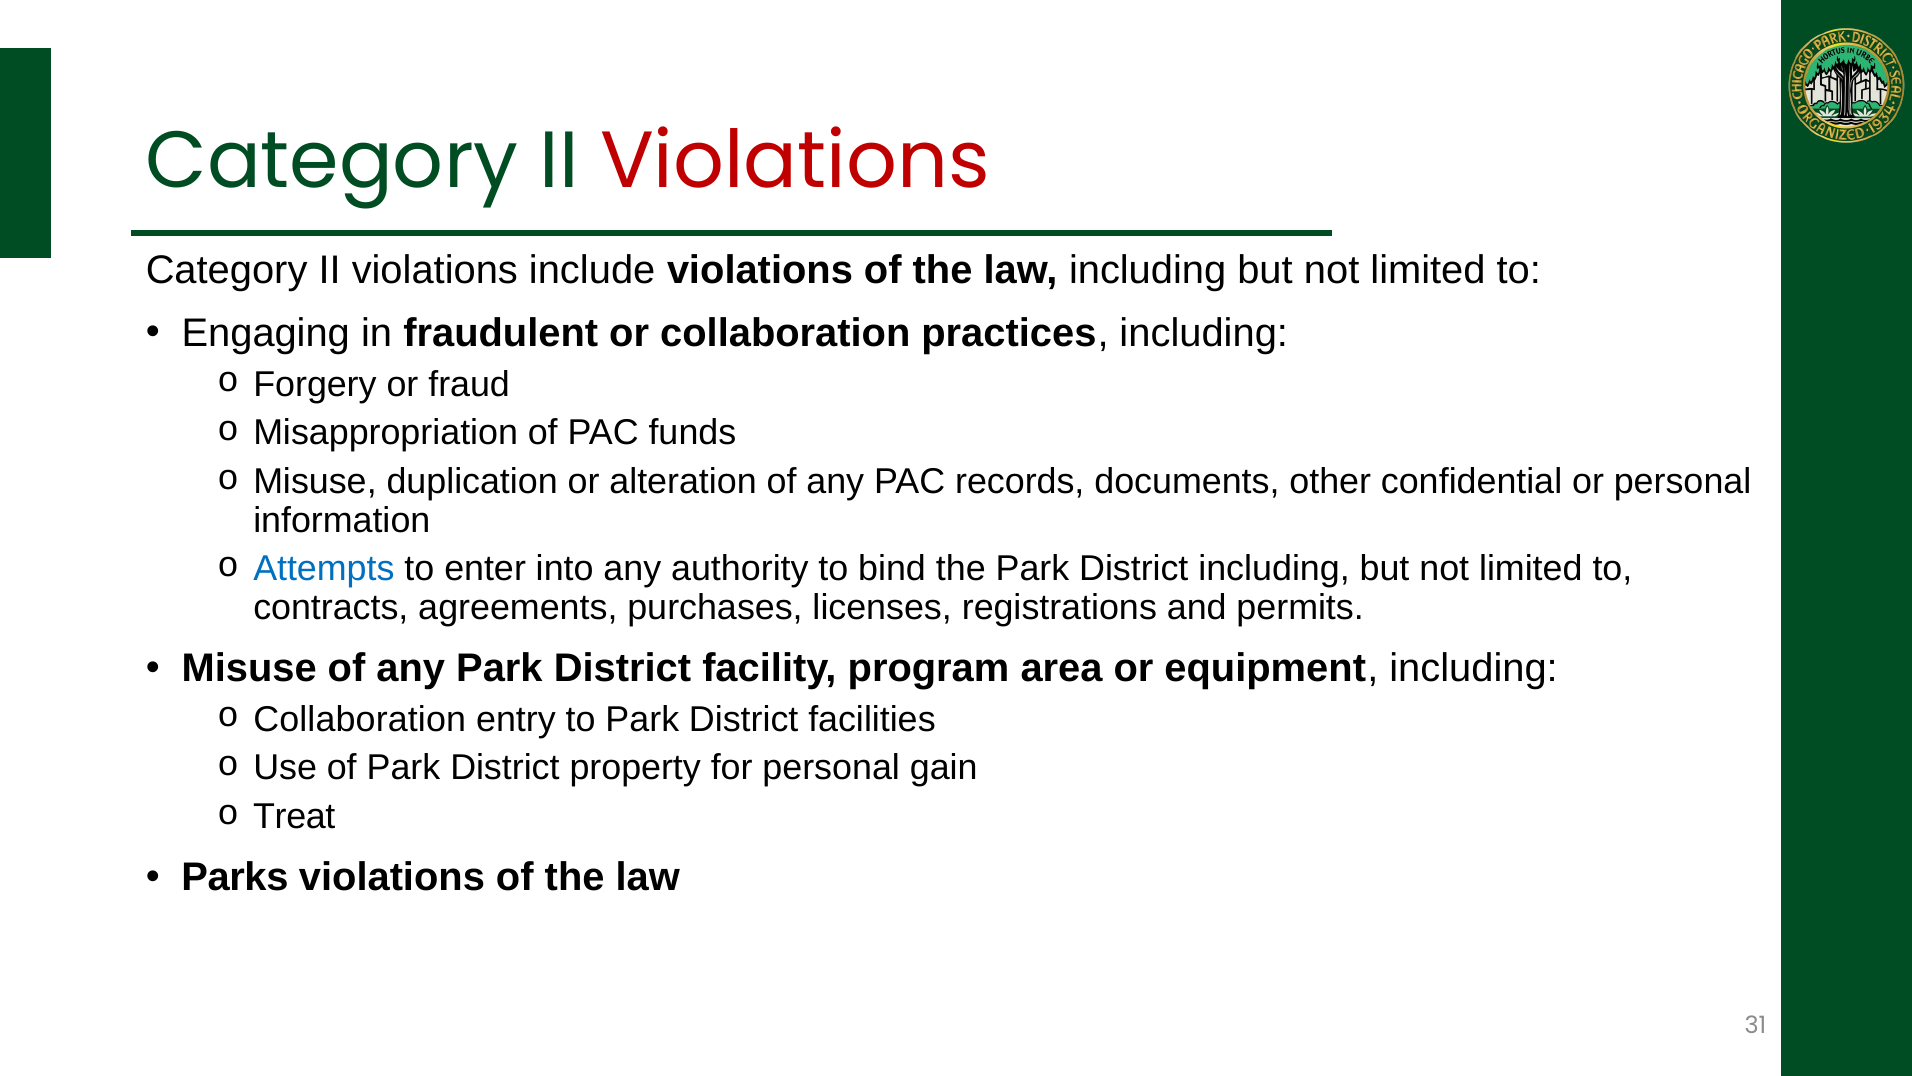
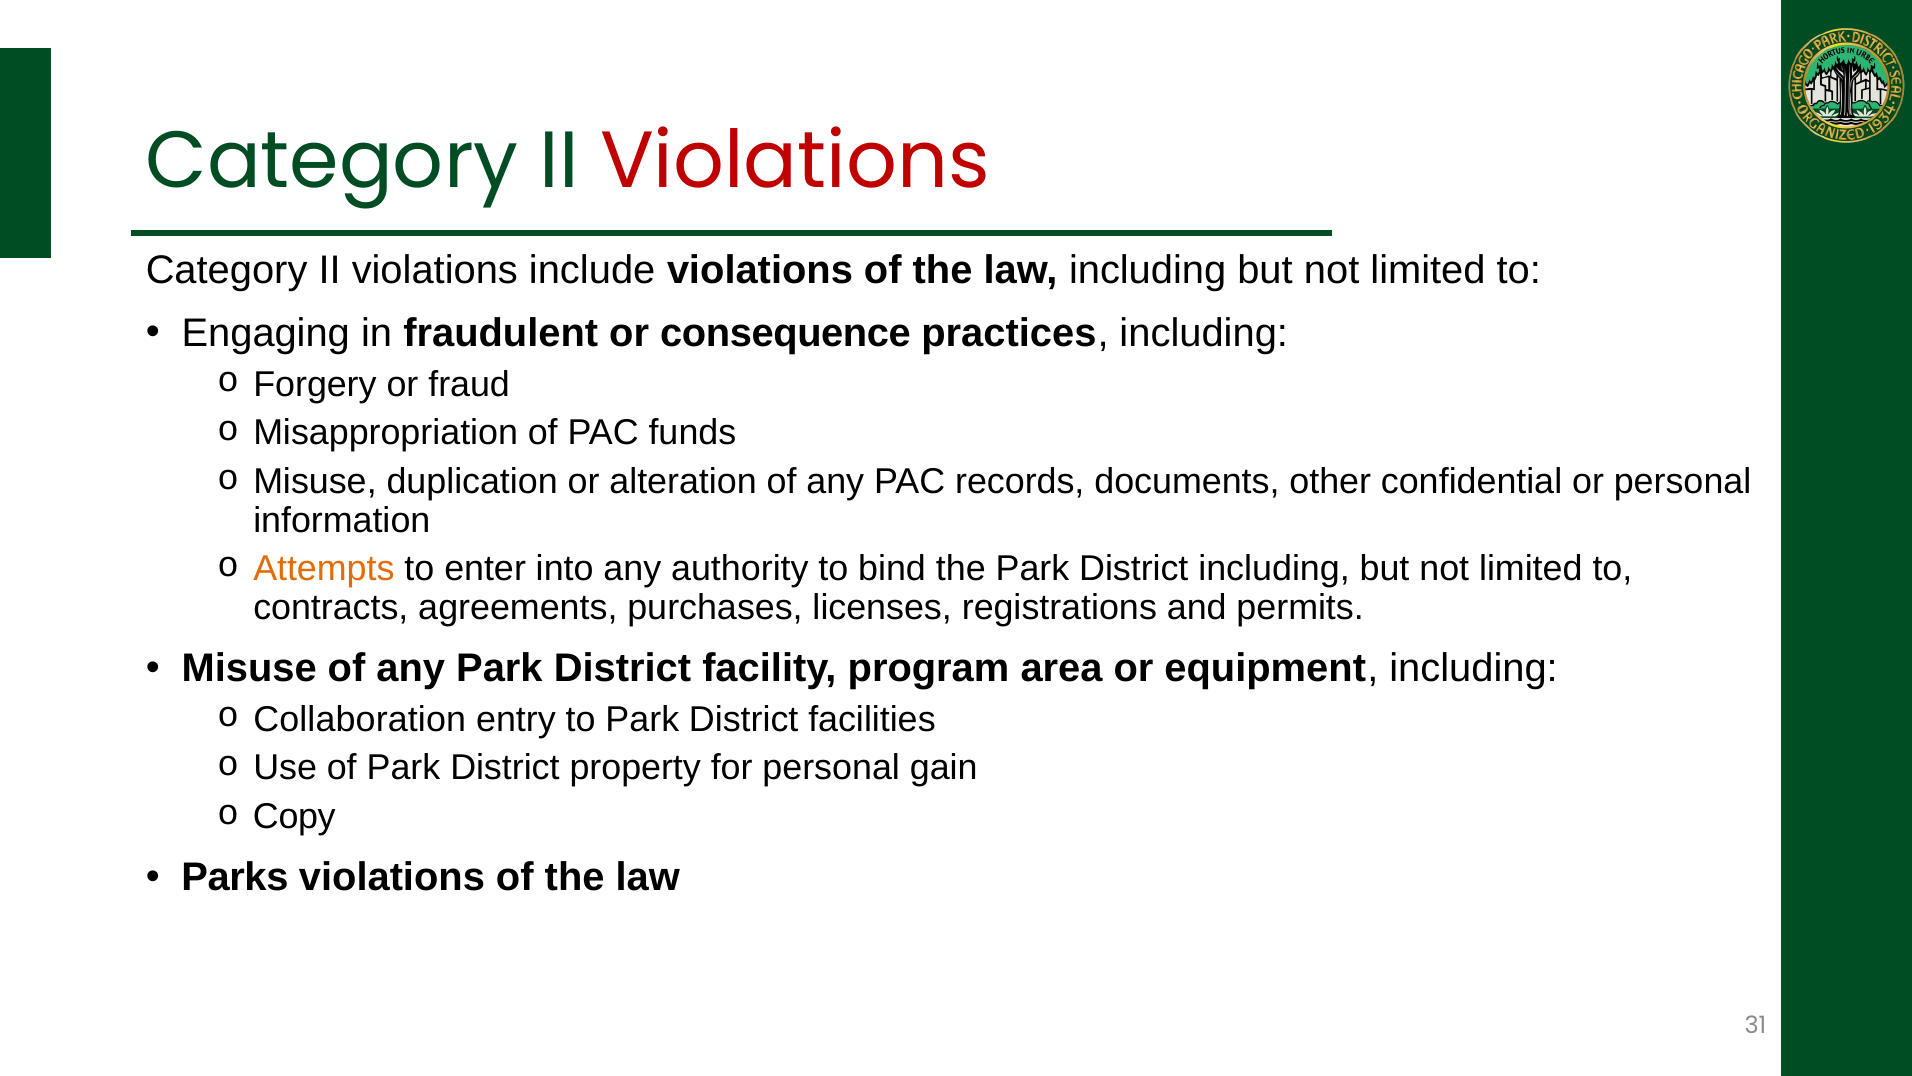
or collaboration: collaboration -> consequence (786, 333)
Attempts colour: blue -> orange (324, 569)
Treat: Treat -> Copy (294, 816)
